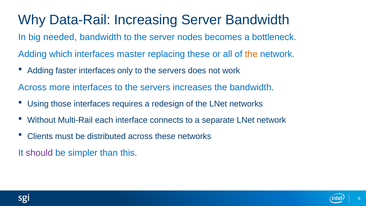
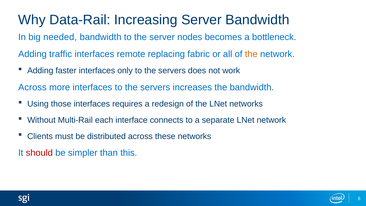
which: which -> traffic (61, 54)
master: master -> remote (131, 54)
replacing these: these -> fabric (199, 54)
should colour: purple -> red (39, 153)
